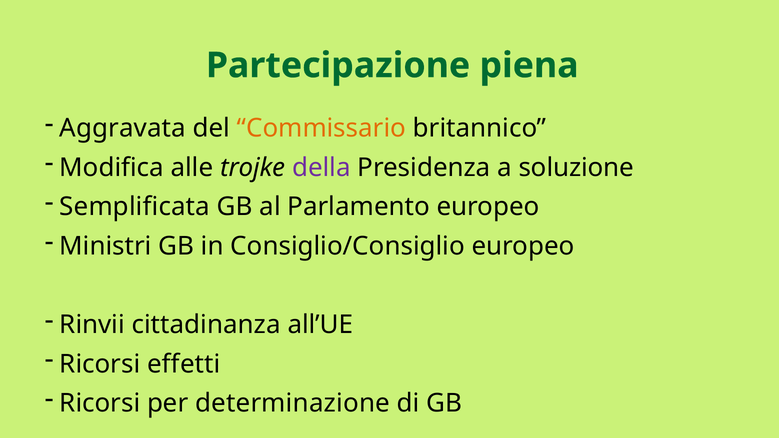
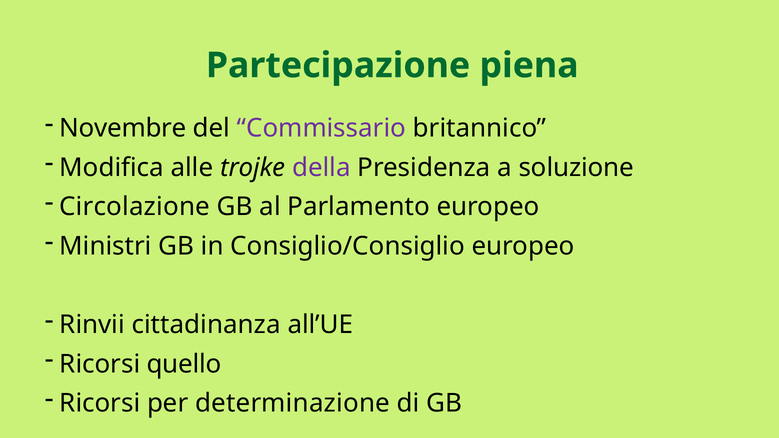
Aggravata: Aggravata -> Novembre (123, 128)
Commissario colour: orange -> purple (321, 128)
Semplificata: Semplificata -> Circolazione (135, 207)
effetti: effetti -> quello (184, 364)
